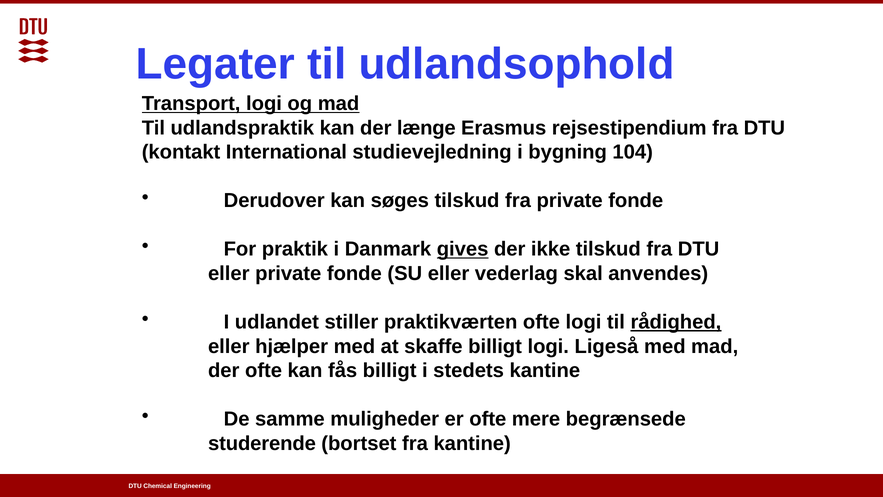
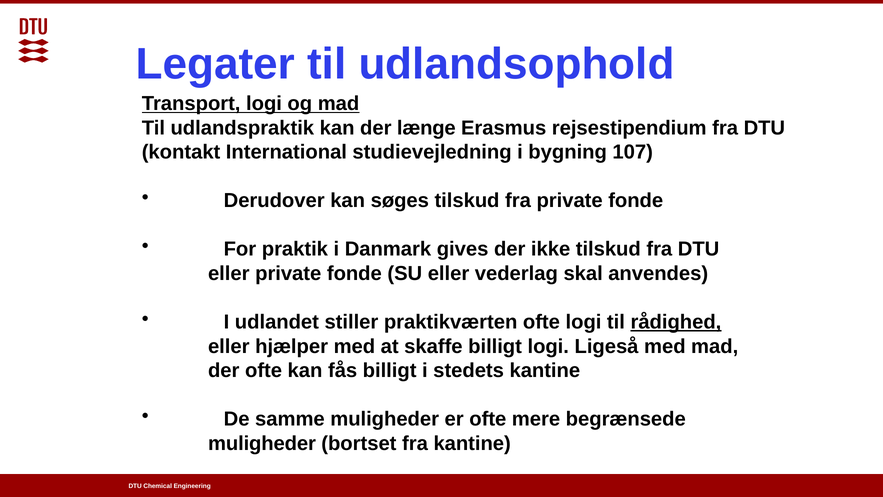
104: 104 -> 107 (633, 152)
gives underline: present -> none (463, 249)
studerende: studerende -> muligheder (262, 443)
